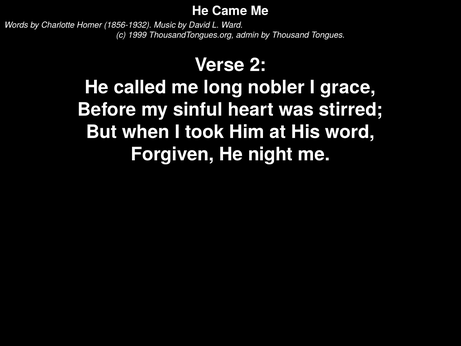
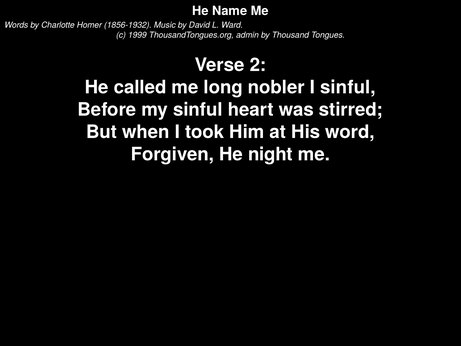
Came: Came -> Name (230, 11)
I grace: grace -> sinful (348, 87)
